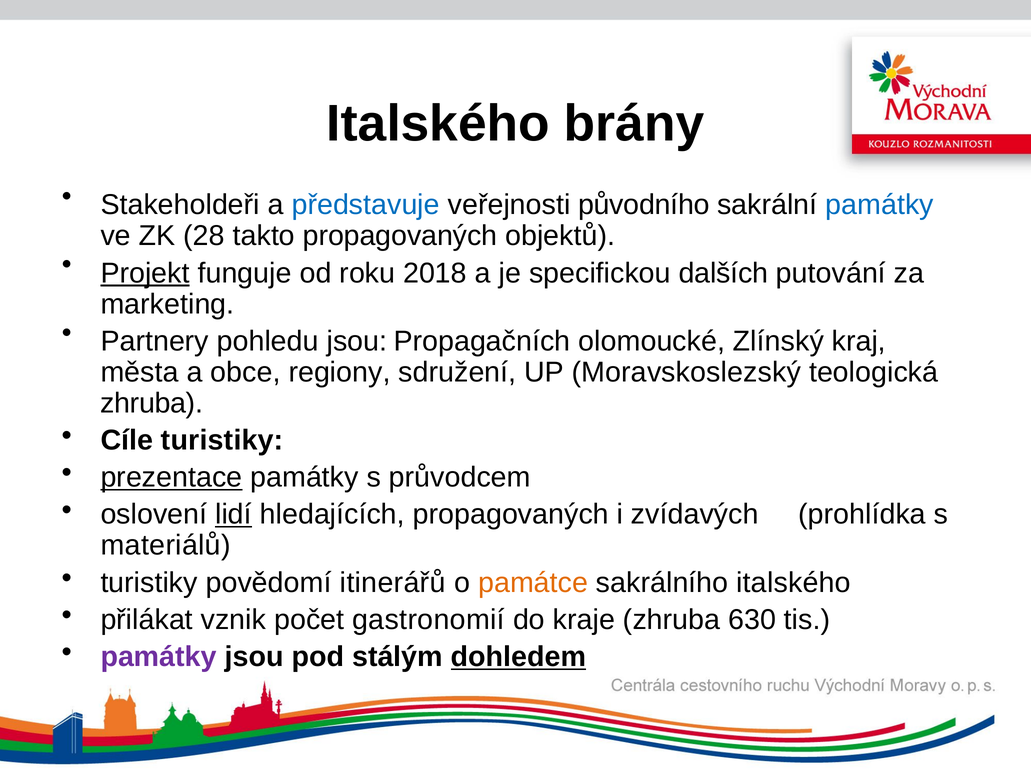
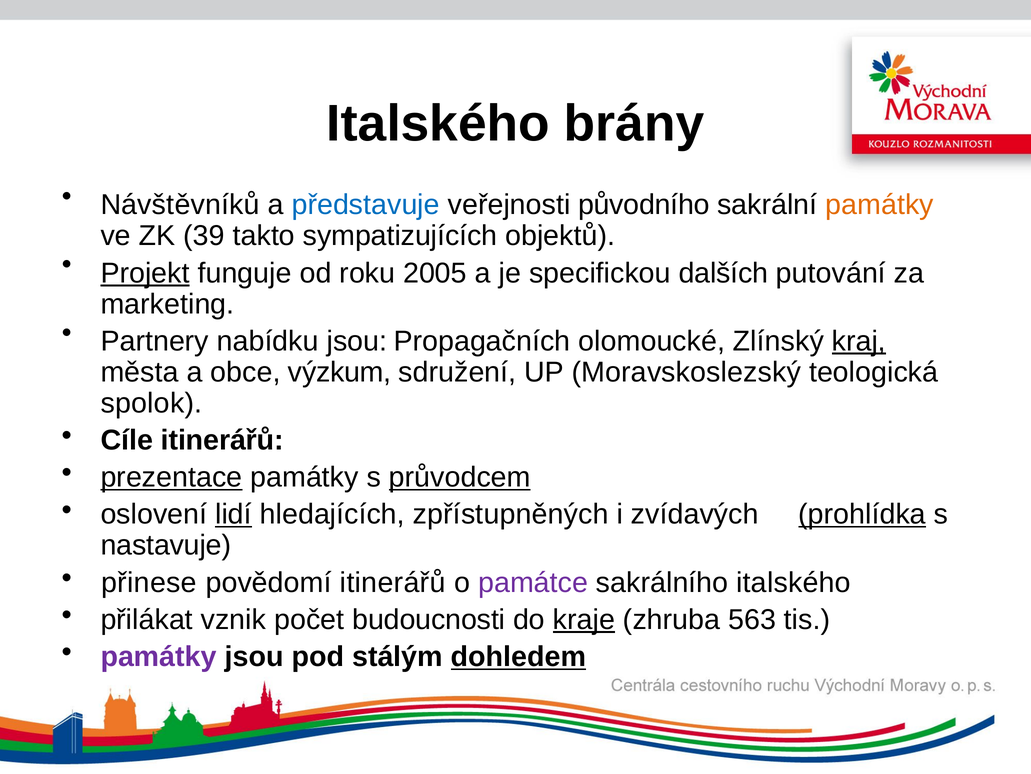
Stakeholdeři: Stakeholdeři -> Návštěvníků (180, 205)
památky colour: blue -> orange (880, 205)
28: 28 -> 39 (204, 236)
takto propagovaných: propagovaných -> sympatizujících (400, 236)
2018: 2018 -> 2005 (435, 273)
pohledu: pohledu -> nabídku (268, 341)
kraj underline: none -> present (859, 341)
regiony: regiony -> výzkum (340, 372)
zhruba: zhruba -> spolok (151, 403)
Cíle turistiky: turistiky -> itinerářů (222, 440)
průvodcem underline: none -> present (460, 477)
hledajících propagovaných: propagovaných -> zpřístupněných (511, 514)
prohlídka underline: none -> present (862, 514)
materiálů: materiálů -> nastavuje (166, 545)
turistiky: turistiky -> přinese (149, 582)
památce colour: orange -> purple (533, 582)
gastronomií: gastronomií -> budoucnosti (429, 619)
kraje underline: none -> present (584, 619)
630: 630 -> 563 (752, 619)
